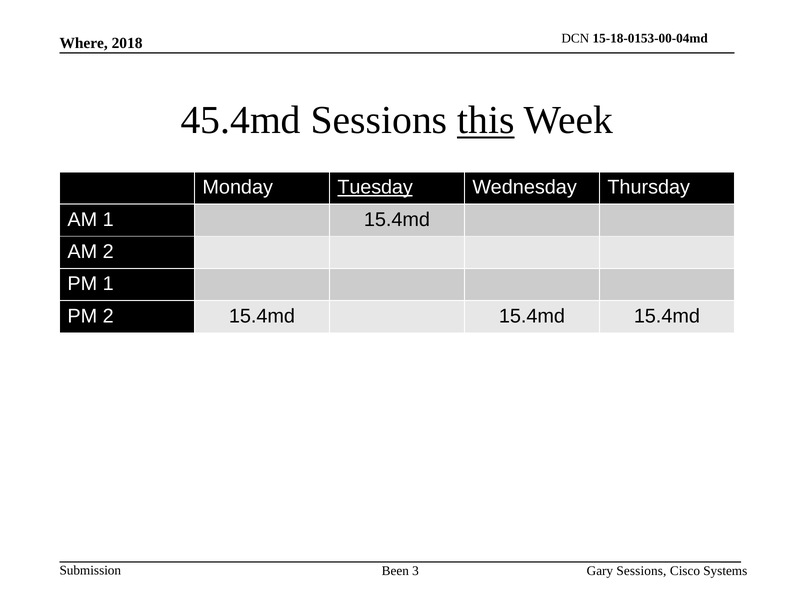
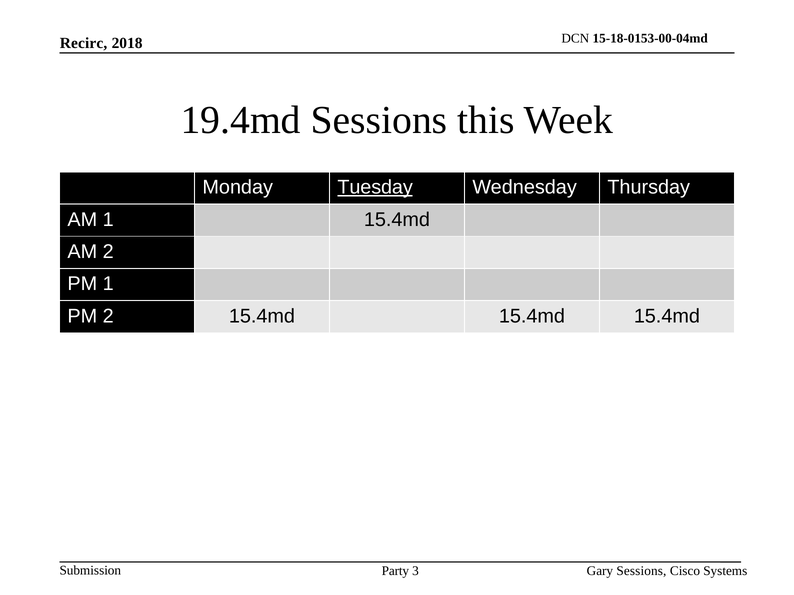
Where: Where -> Recirc (84, 43)
45.4md: 45.4md -> 19.4md (241, 121)
this underline: present -> none (486, 121)
Been: Been -> Party (395, 571)
